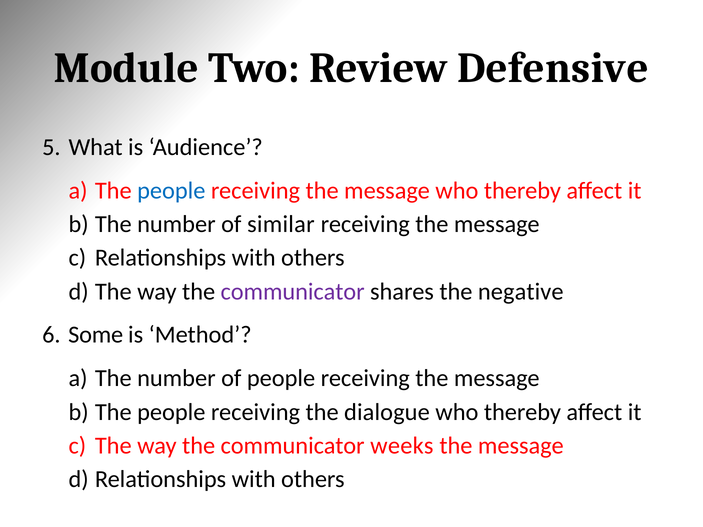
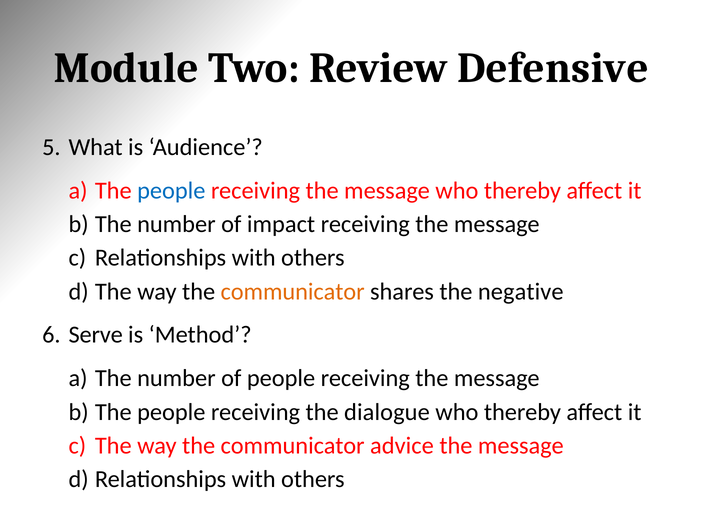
similar: similar -> impact (281, 224)
communicator colour: purple -> orange (293, 292)
Some: Some -> Serve (96, 335)
weeks: weeks -> advice (402, 446)
